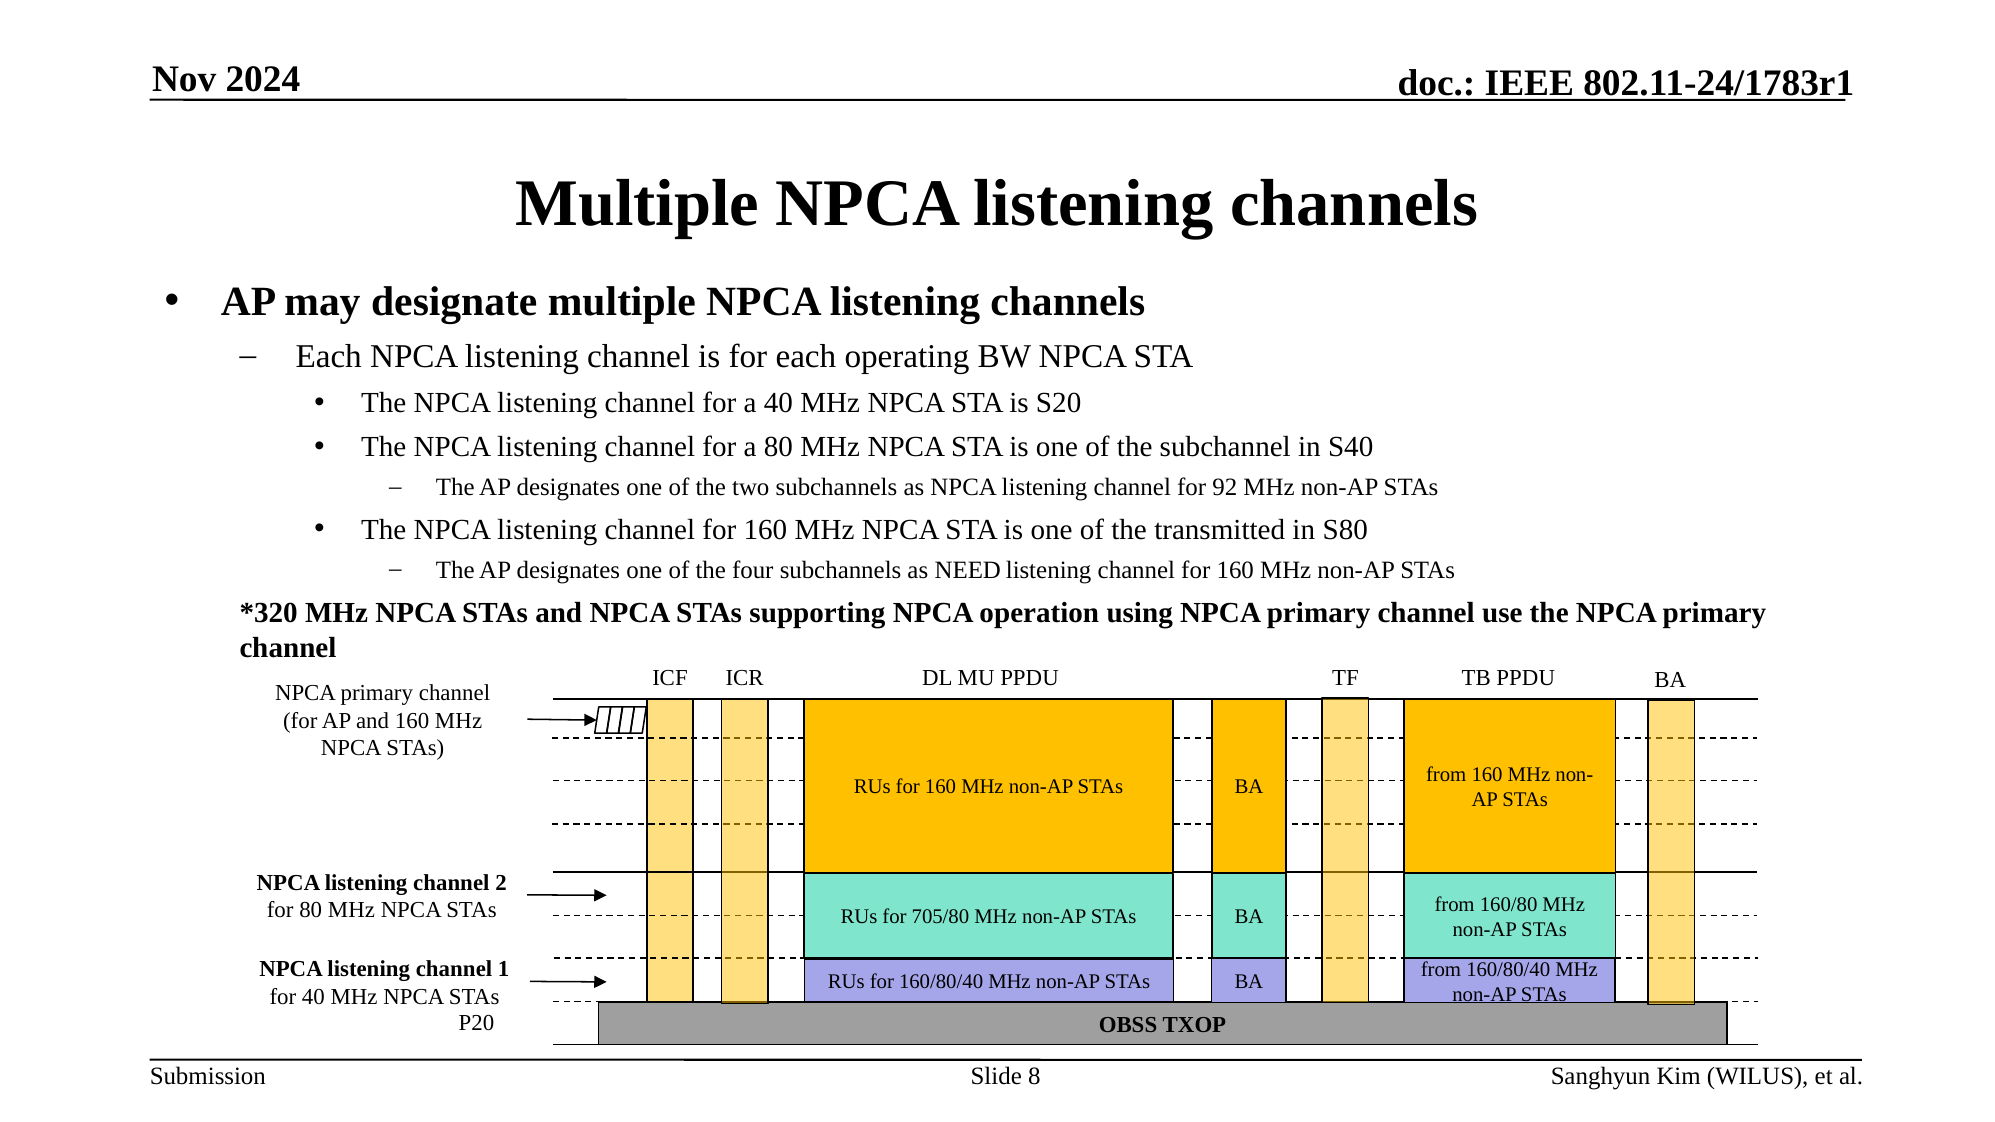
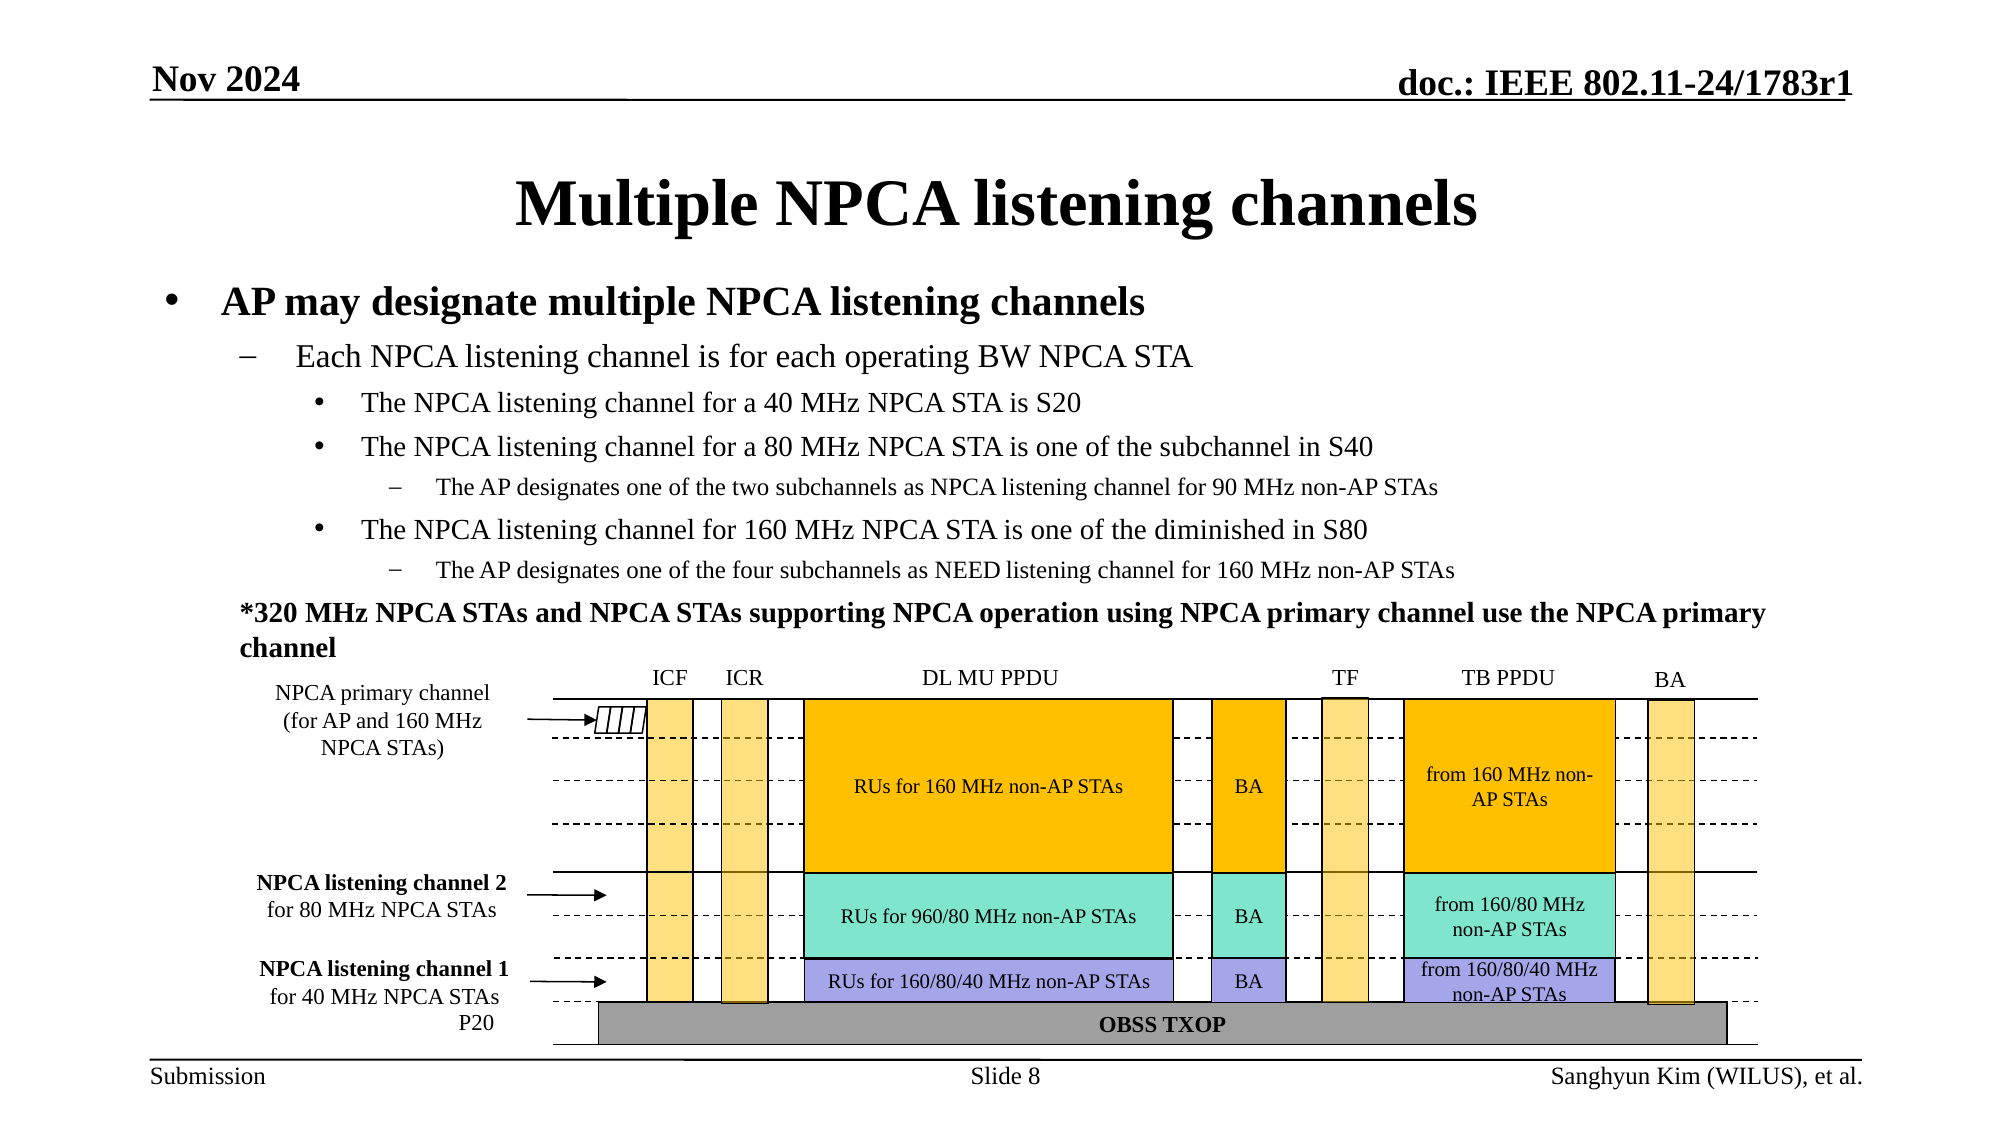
92: 92 -> 90 (1225, 488)
transmitted: transmitted -> diminished (1220, 530)
705/80: 705/80 -> 960/80 (940, 917)
